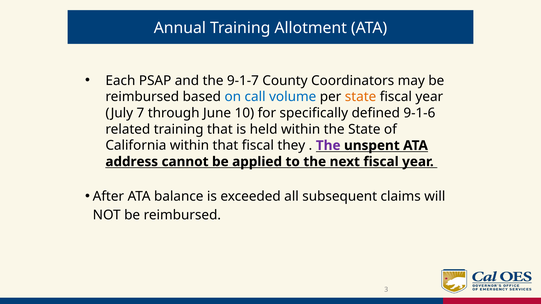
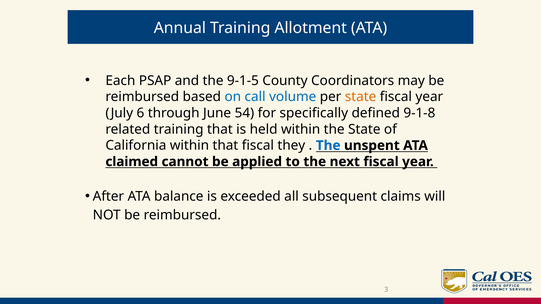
9-1-7: 9-1-7 -> 9-1-5 (243, 81)
7: 7 -> 6 (140, 113)
10: 10 -> 54 (244, 113)
9-1-6: 9-1-6 -> 9-1-8 (419, 113)
The colour: purple -> blue (328, 146)
address: address -> claimed (132, 162)
